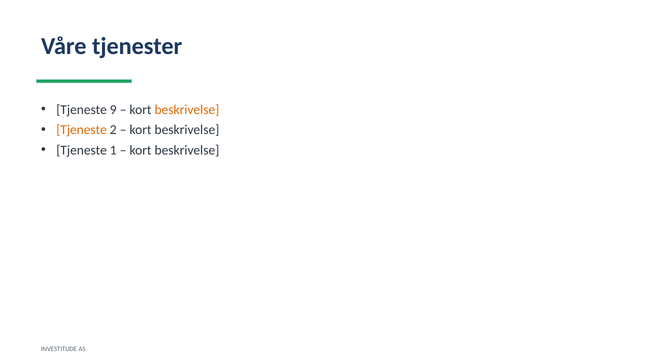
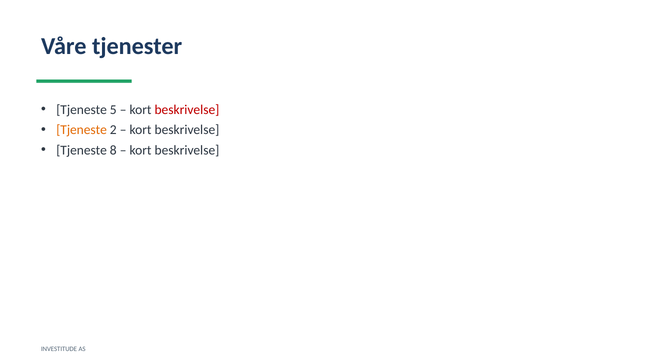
9: 9 -> 5 (113, 109)
beskrivelse colour: orange -> red (187, 109)
1: 1 -> 8 (113, 150)
